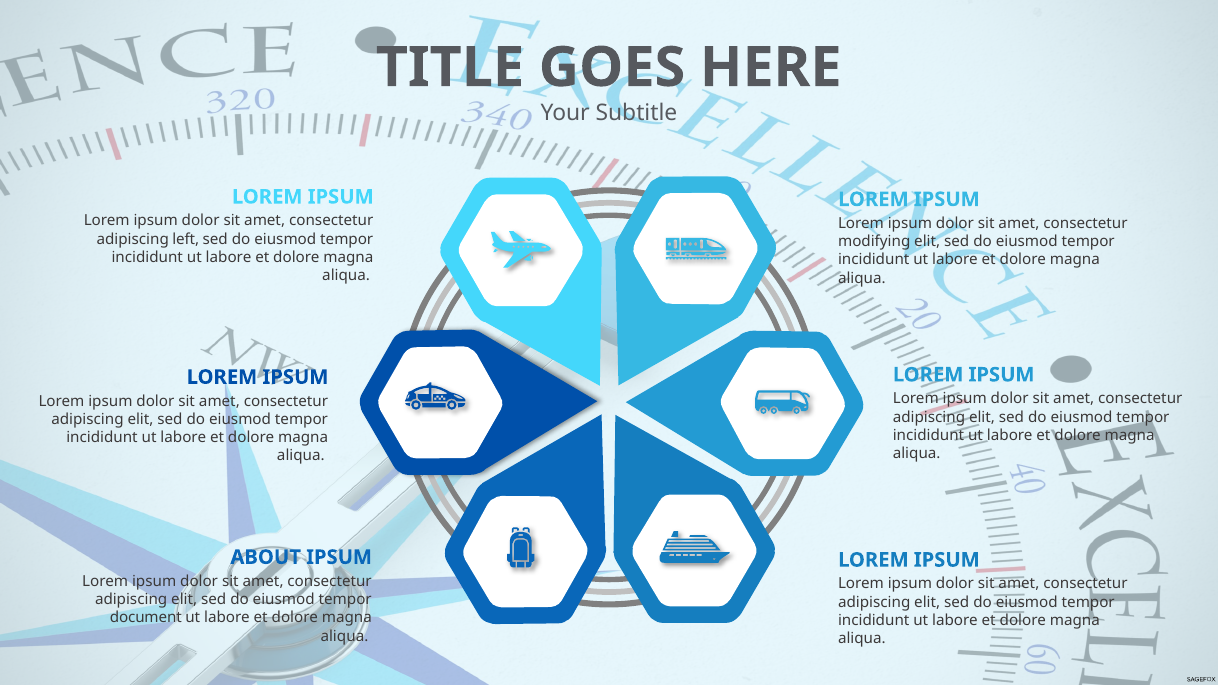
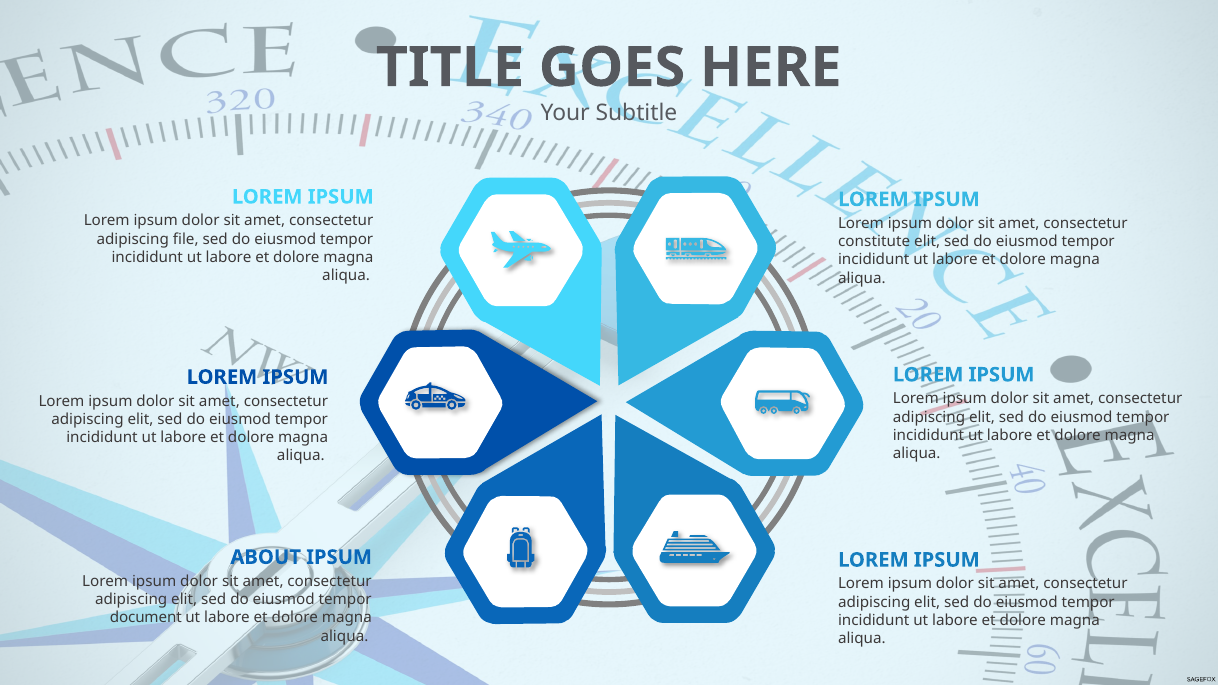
left: left -> file (186, 239)
modifying: modifying -> constitute (874, 242)
